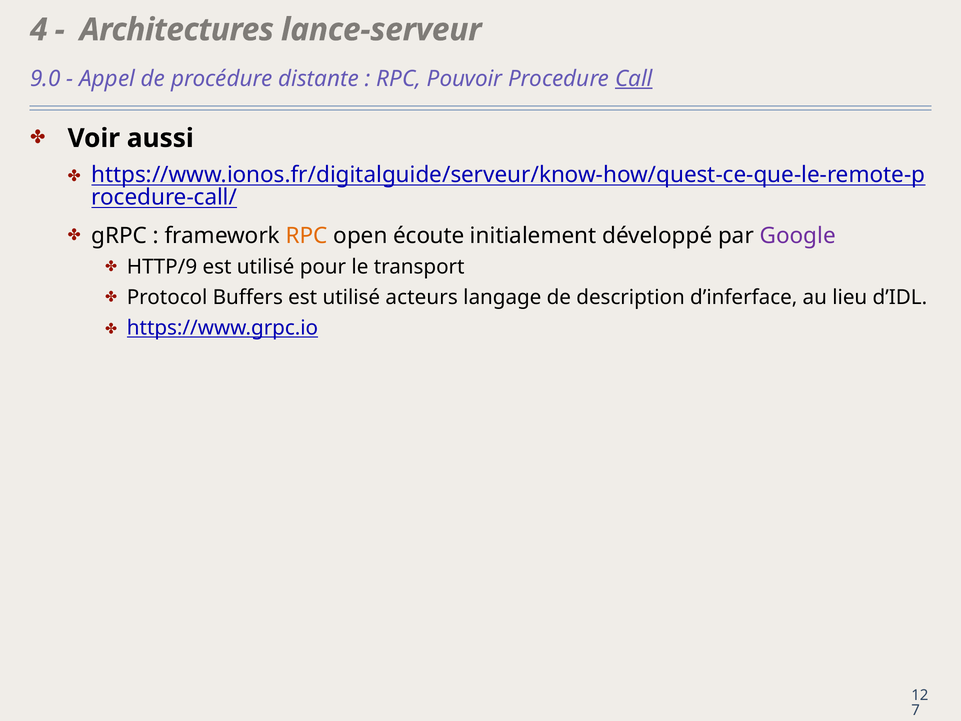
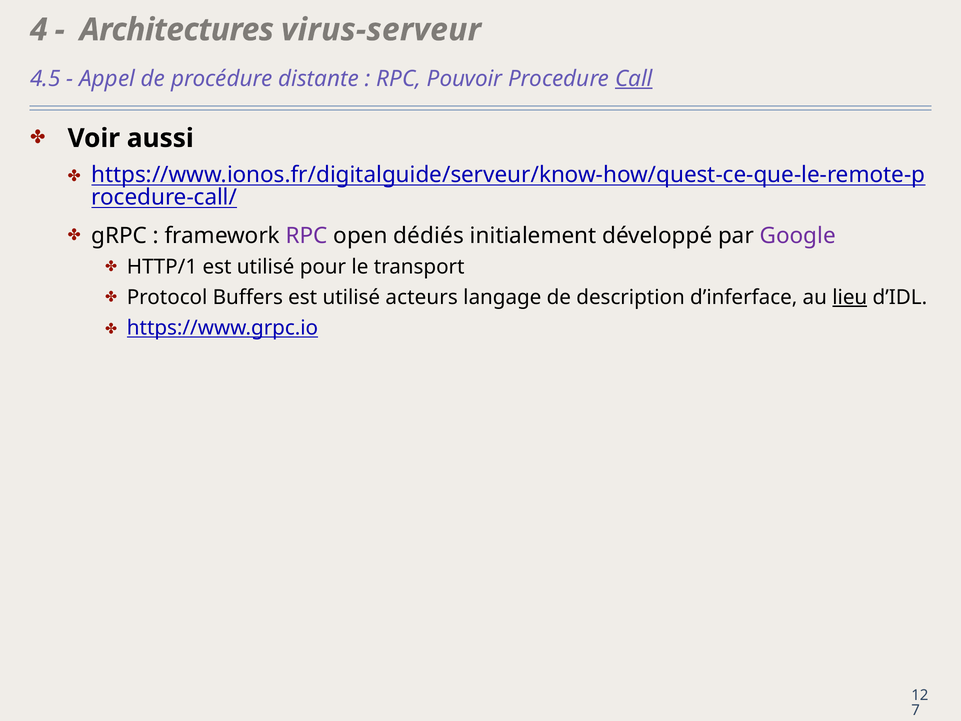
lance-serveur: lance-serveur -> virus-serveur (381, 30)
9.0: 9.0 -> 4.5 (45, 79)
RPC colour: orange -> purple (307, 236)
écoute: écoute -> dédiés (429, 236)
HTTP/9: HTTP/9 -> HTTP/1 (162, 267)
lieu underline: none -> present (850, 297)
